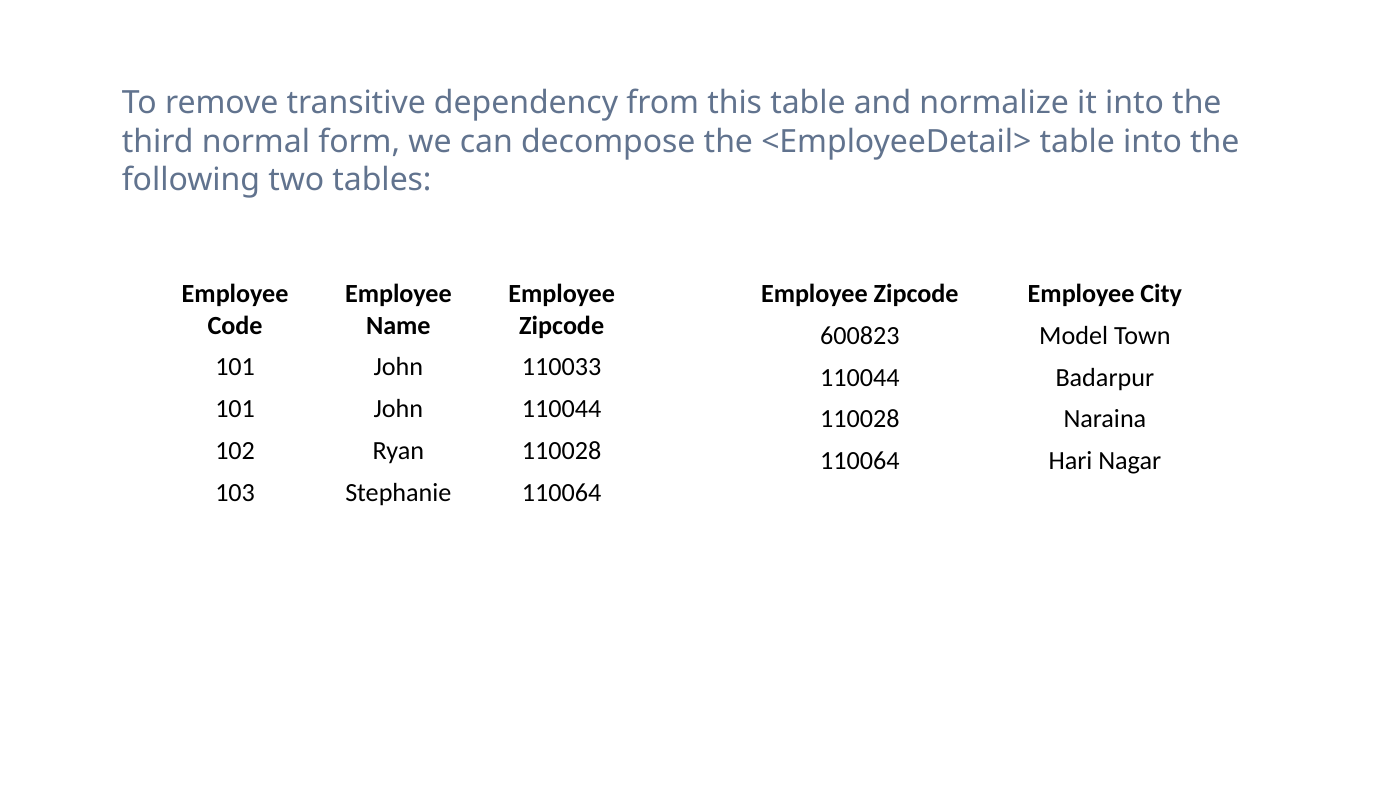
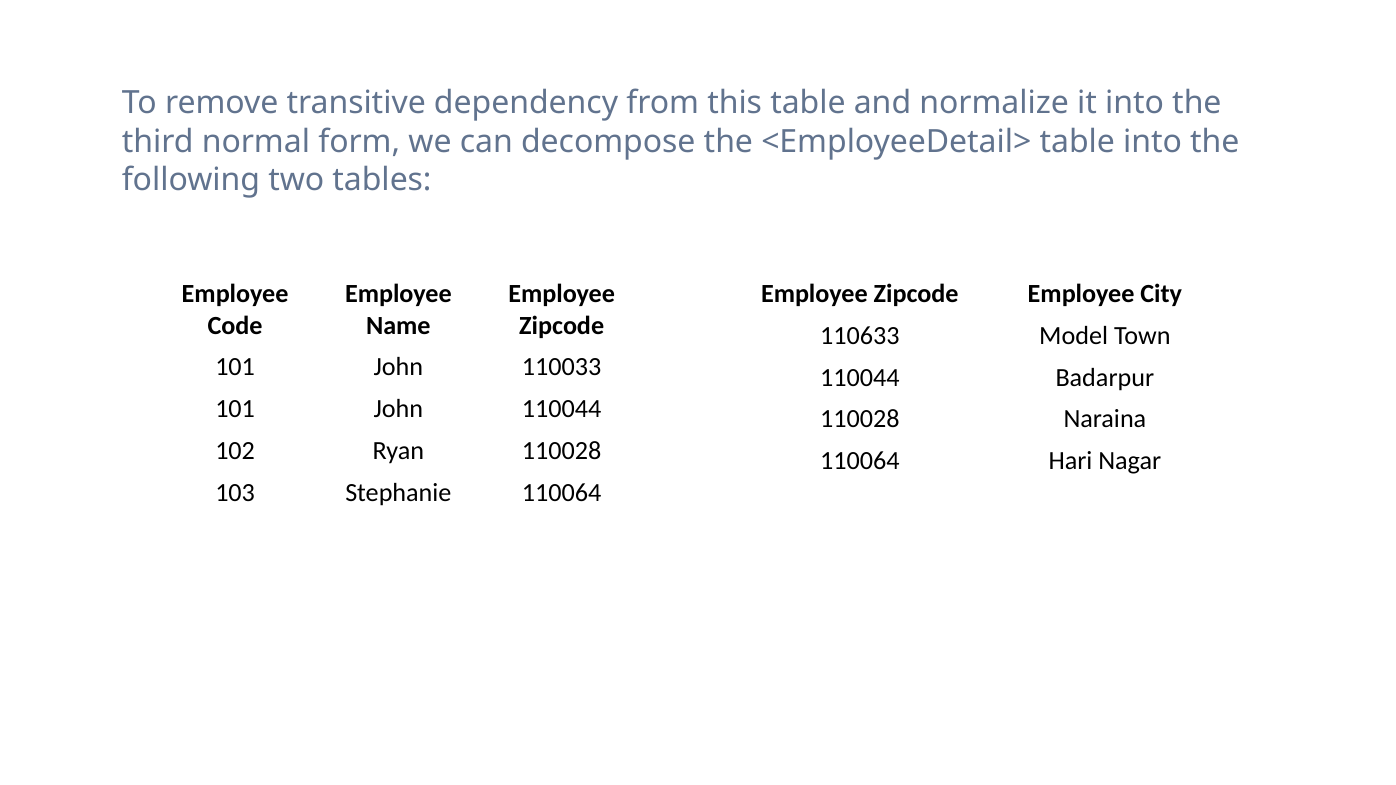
600823: 600823 -> 110633 (860, 336)
